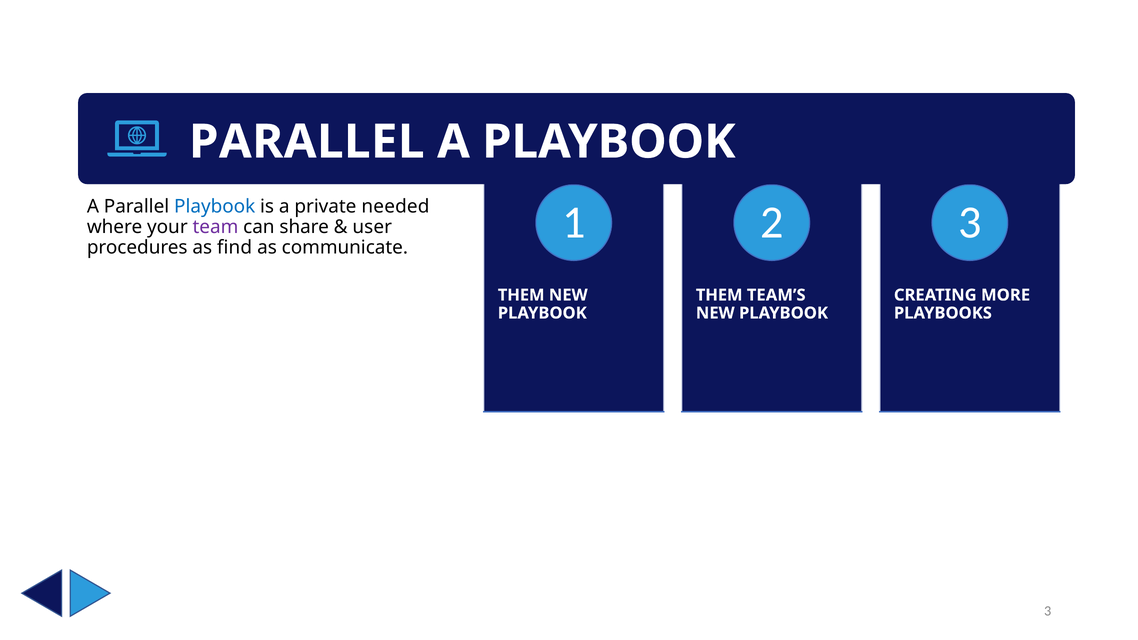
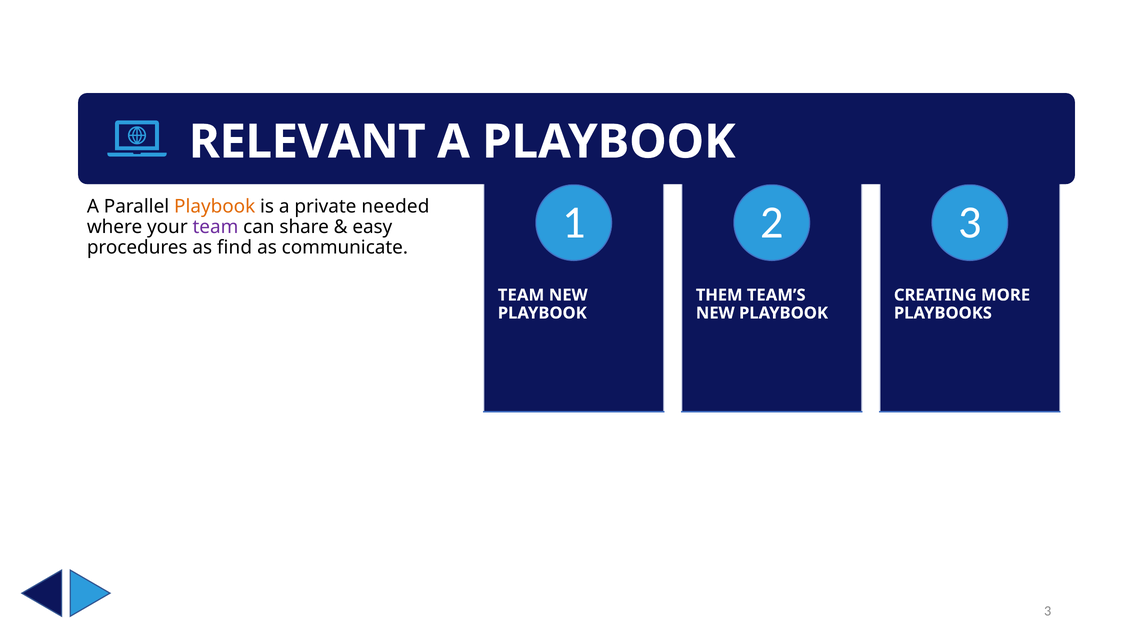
PARALLEL: PARALLEL -> RELEVANT (307, 142)
Playbook colour: blue -> orange (215, 206)
user: user -> easy (372, 227)
THEM: THEM -> TEAM (521, 295)
